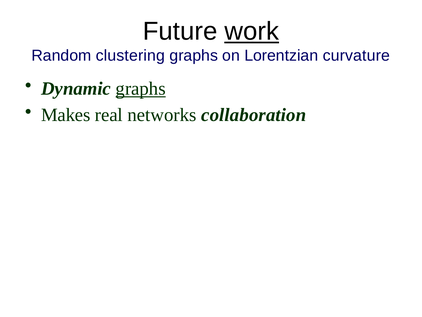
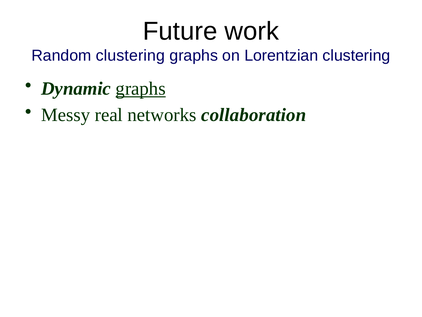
work underline: present -> none (252, 31)
Lorentzian curvature: curvature -> clustering (356, 56)
Makes: Makes -> Messy (66, 115)
